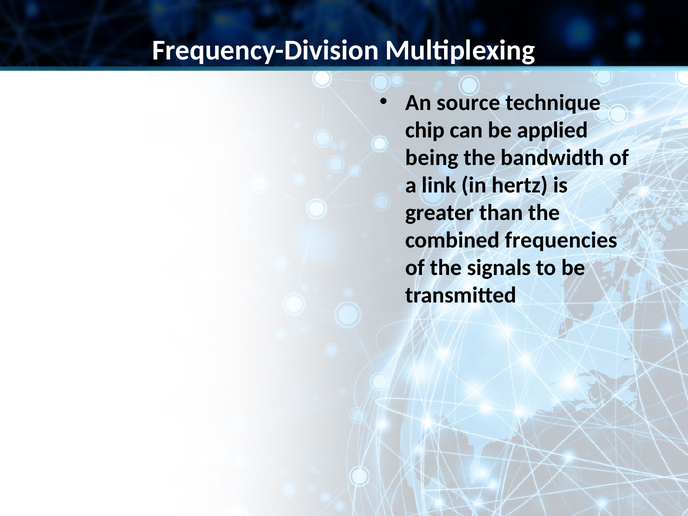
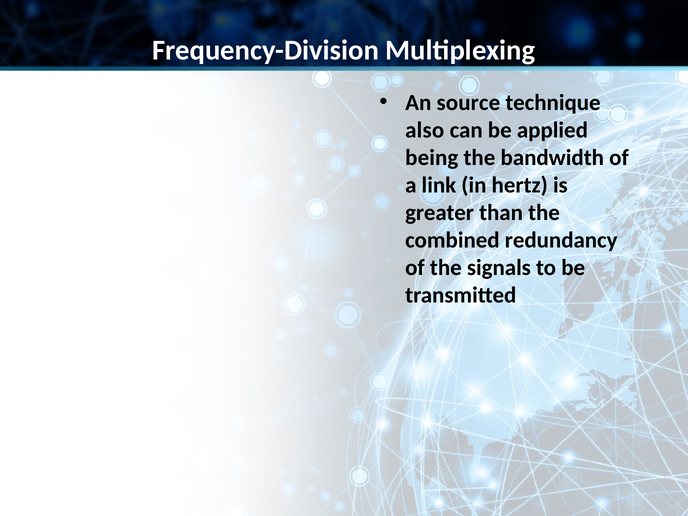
chip: chip -> also (425, 130)
frequencies: frequencies -> redundancy (561, 240)
